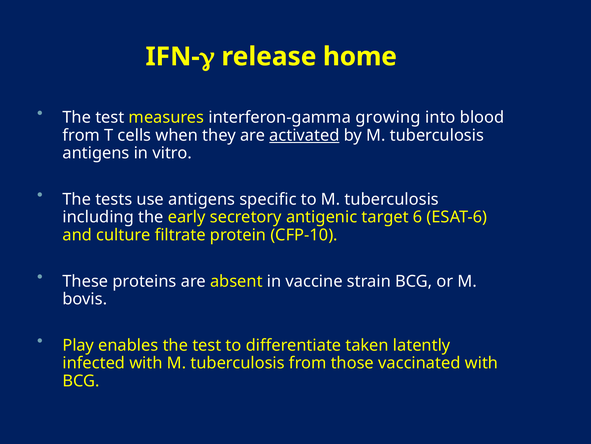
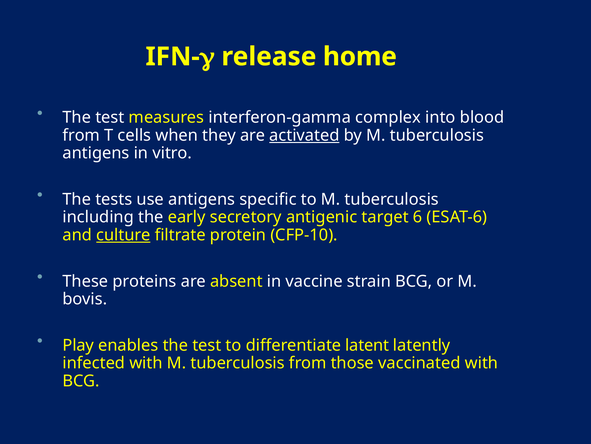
growing: growing -> complex (388, 117)
culture underline: none -> present (123, 235)
taken: taken -> latent (367, 345)
